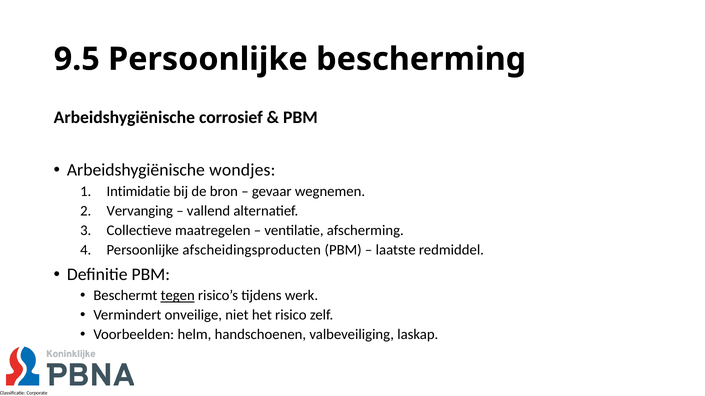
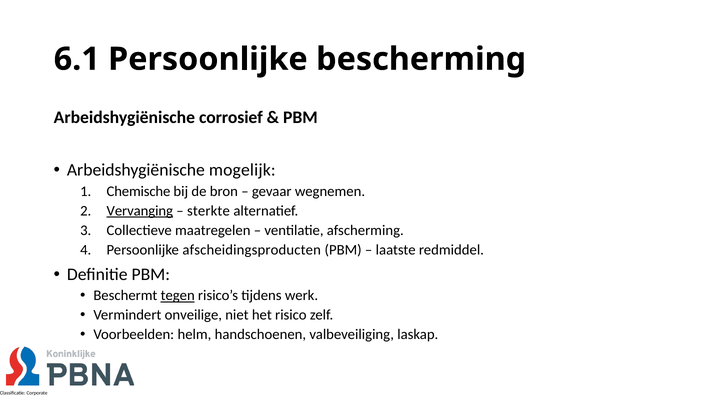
9.5: 9.5 -> 6.1 (77, 59)
wondjes: wondjes -> mogelijk (242, 170)
Intimidatie: Intimidatie -> Chemische (138, 191)
Vervanging underline: none -> present (140, 211)
vallend: vallend -> sterkte (208, 211)
